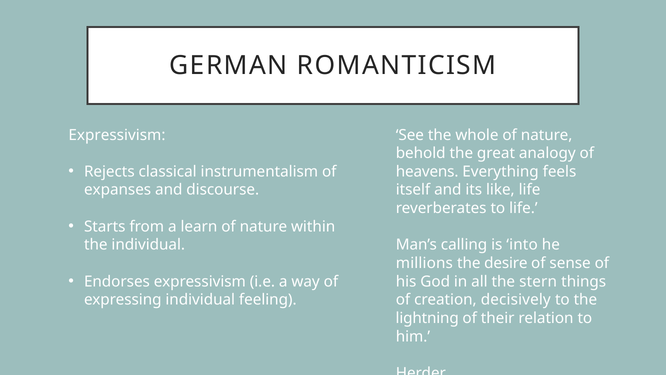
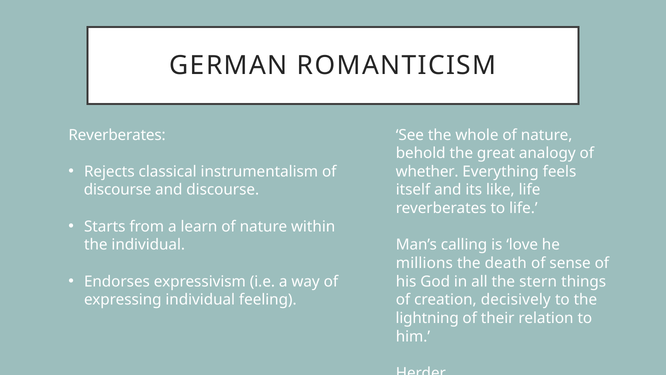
Expressivism: Expressivism -> Reverberates (117, 135)
heavens: heavens -> whether (427, 171)
expanses: expanses -> discourse (118, 190)
into: into -> love (522, 245)
desire: desire -> death (506, 263)
